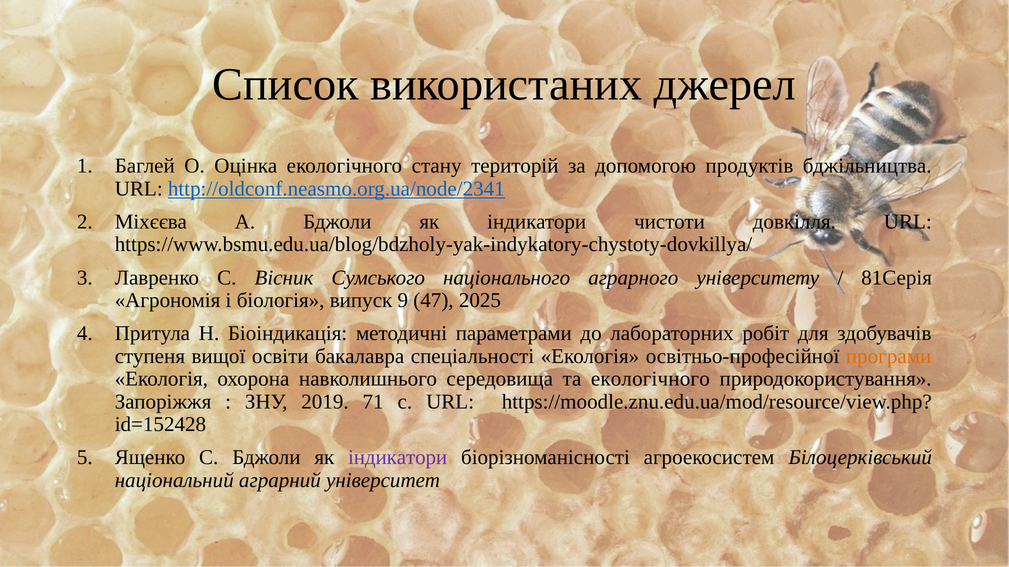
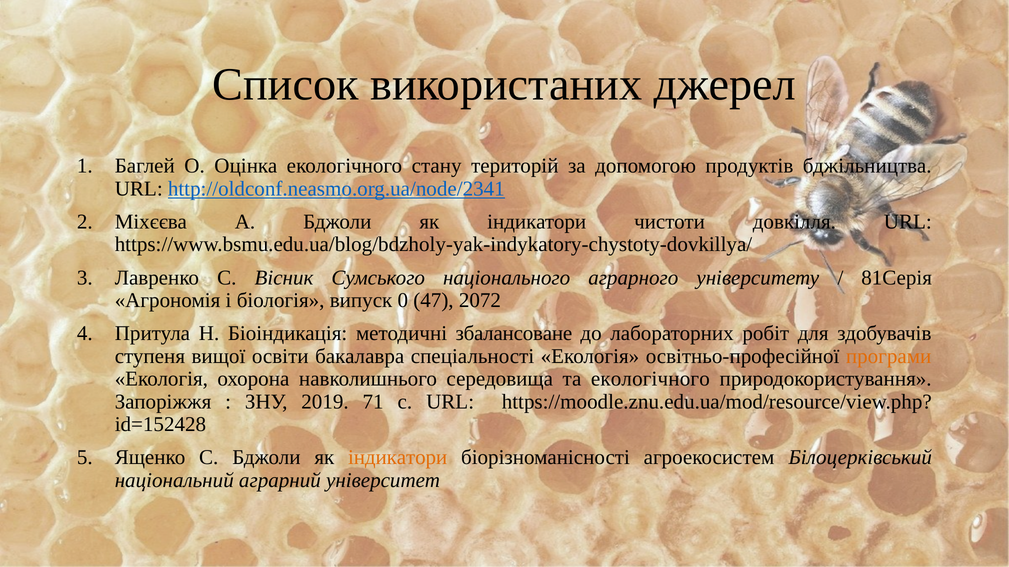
9: 9 -> 0 (403, 301)
2025: 2025 -> 2072 (480, 301)
параметрами: параметрами -> збалансоване (514, 334)
індикатори colour: purple -> orange (398, 458)
